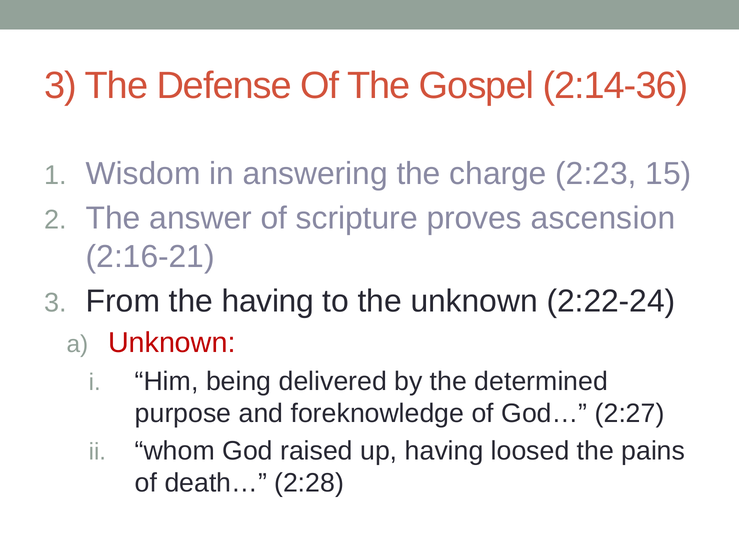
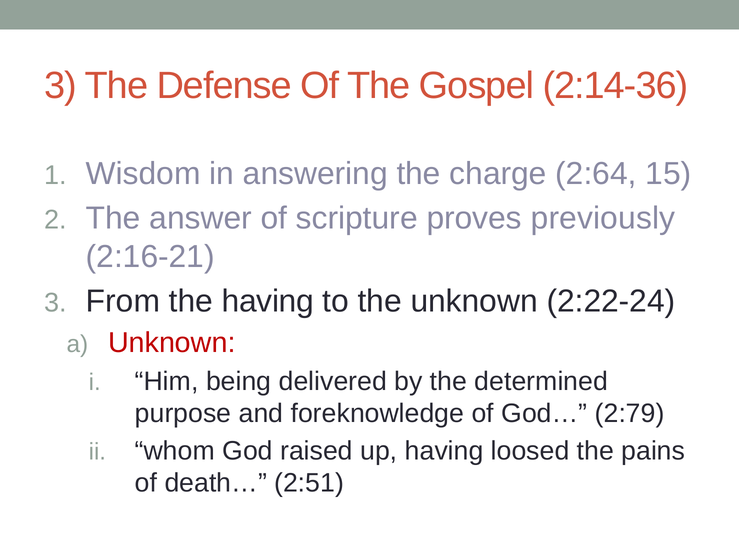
2:23: 2:23 -> 2:64 (596, 174)
ascension: ascension -> previously (603, 219)
2:27: 2:27 -> 2:79 (630, 414)
2:28: 2:28 -> 2:51 (309, 483)
